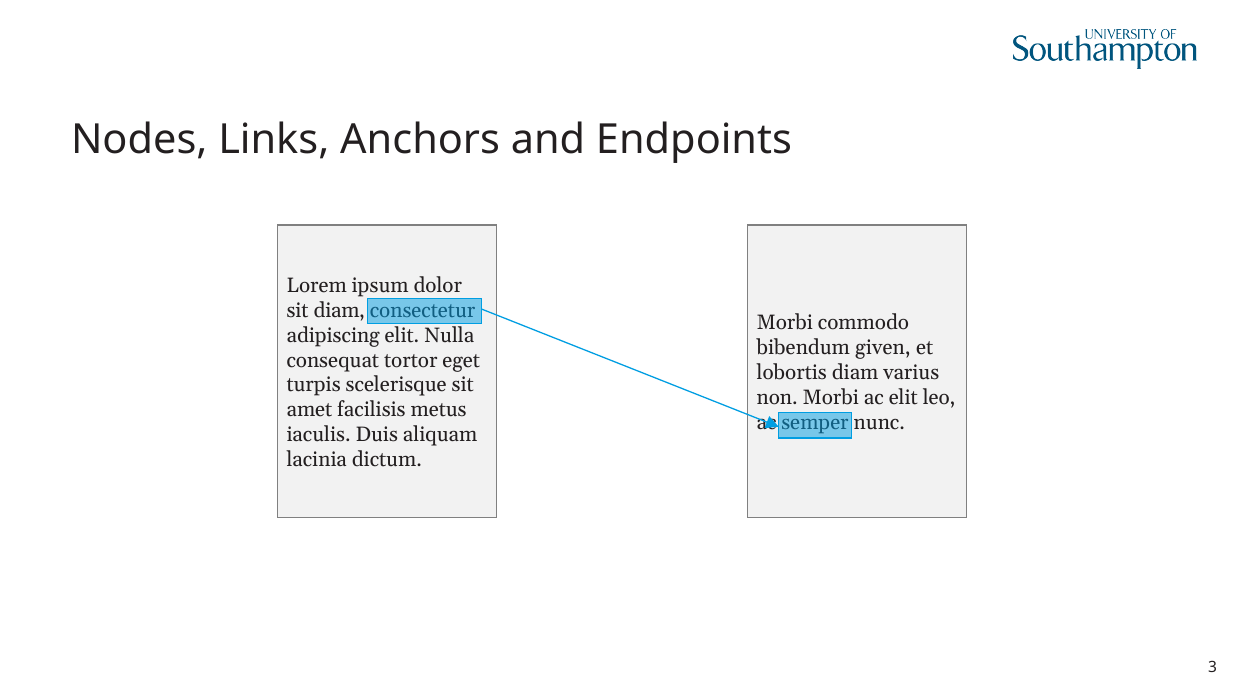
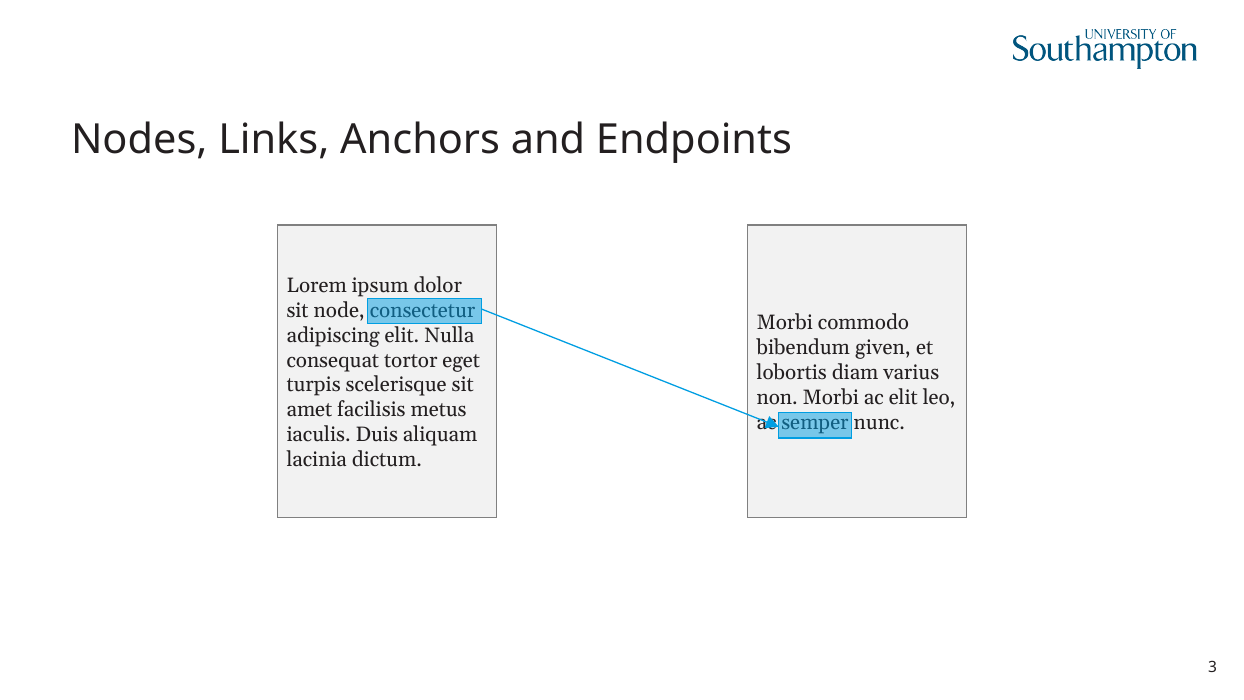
sit diam: diam -> node (339, 310)
